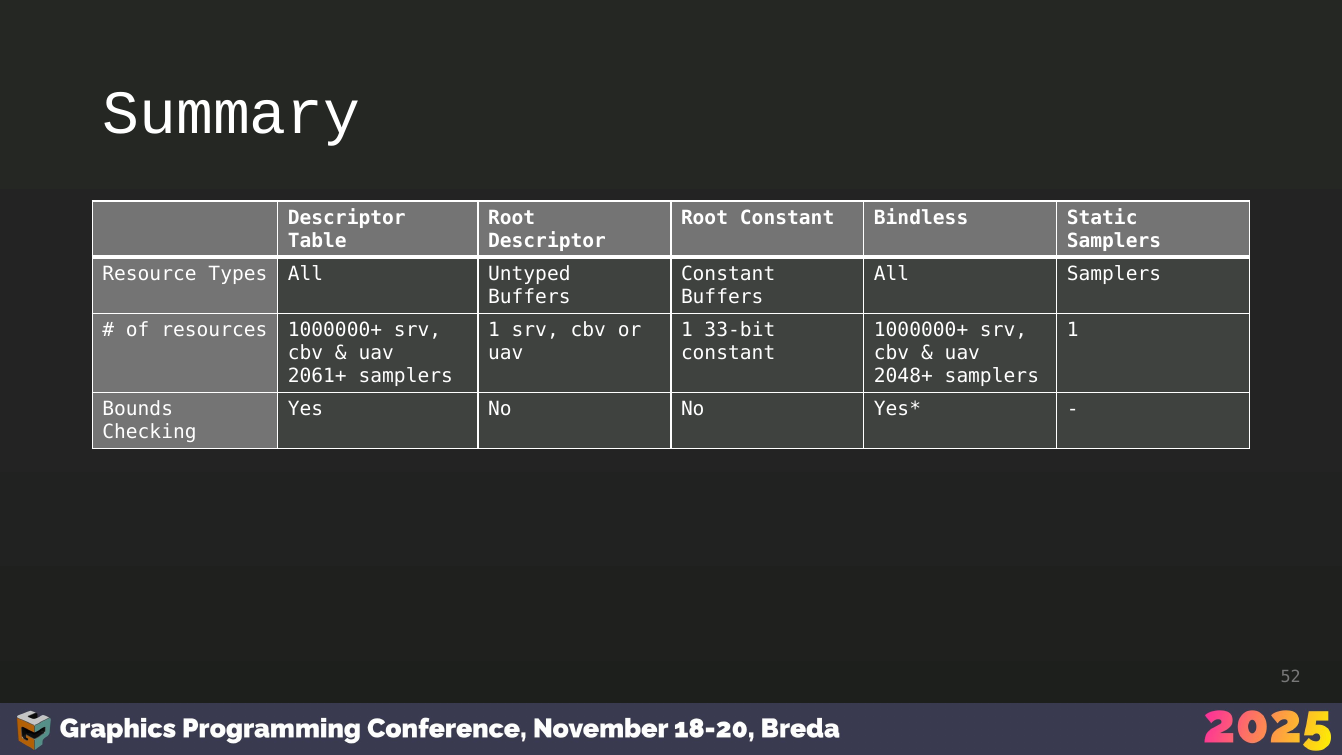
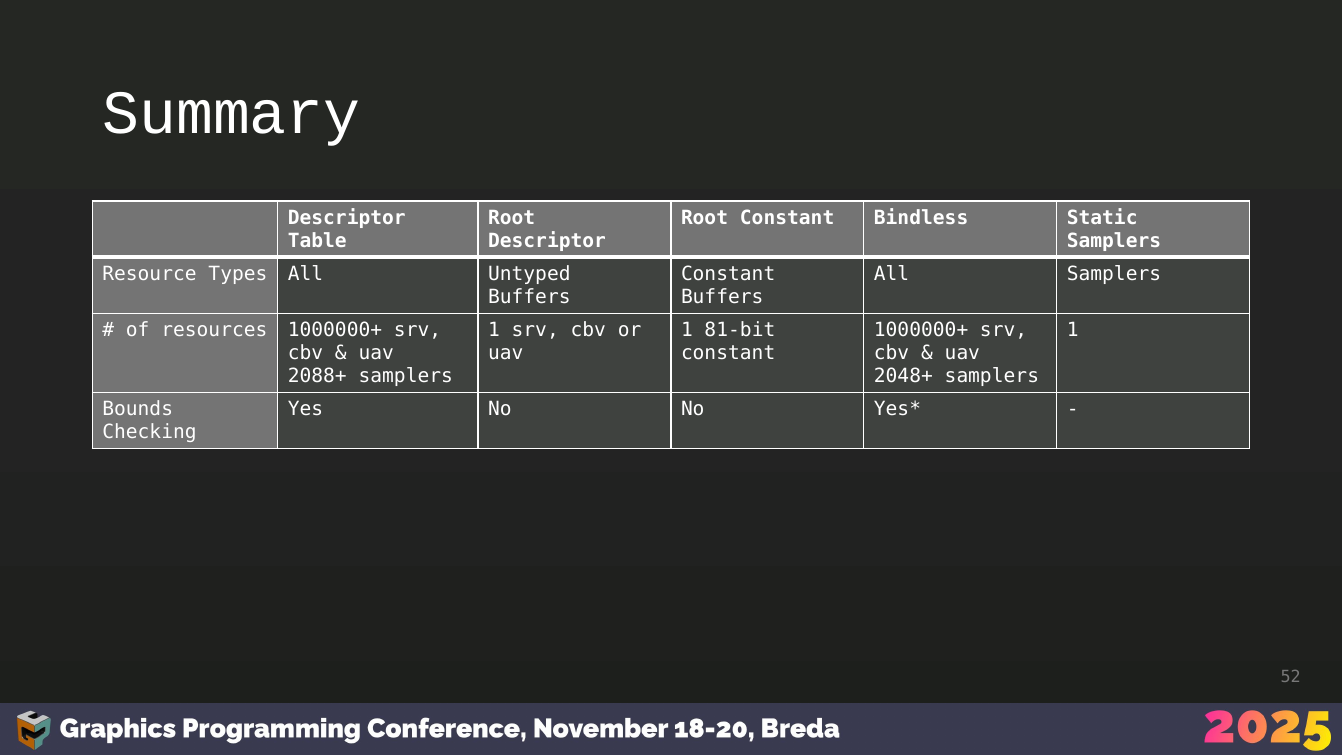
33-bit: 33-bit -> 81-bit (740, 330)
2061+: 2061+ -> 2088+ (317, 376)
